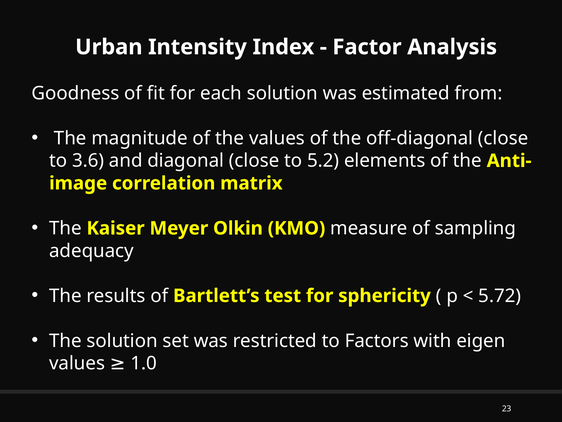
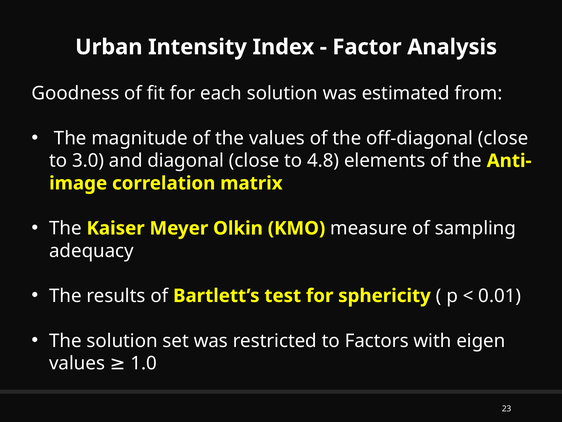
3.6: 3.6 -> 3.0 (88, 161)
5.2: 5.2 -> 4.8 (323, 161)
5.72: 5.72 -> 0.01 (500, 295)
